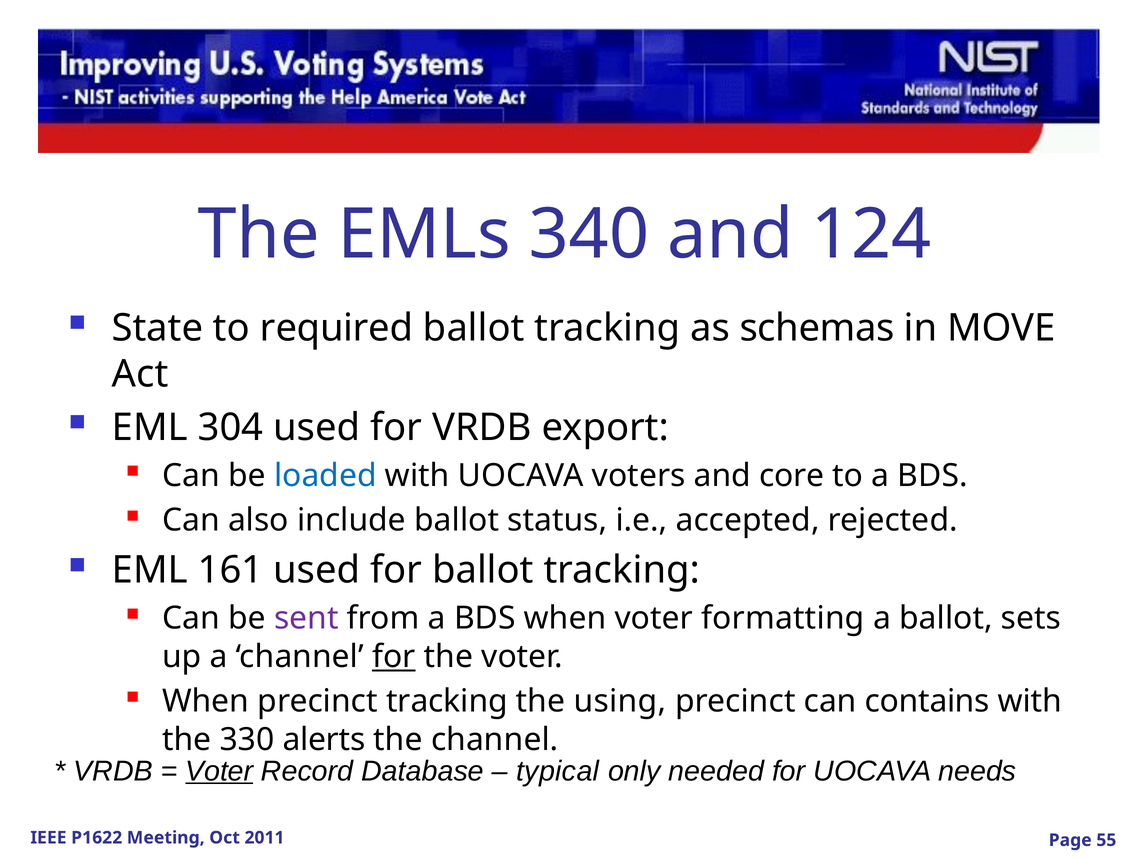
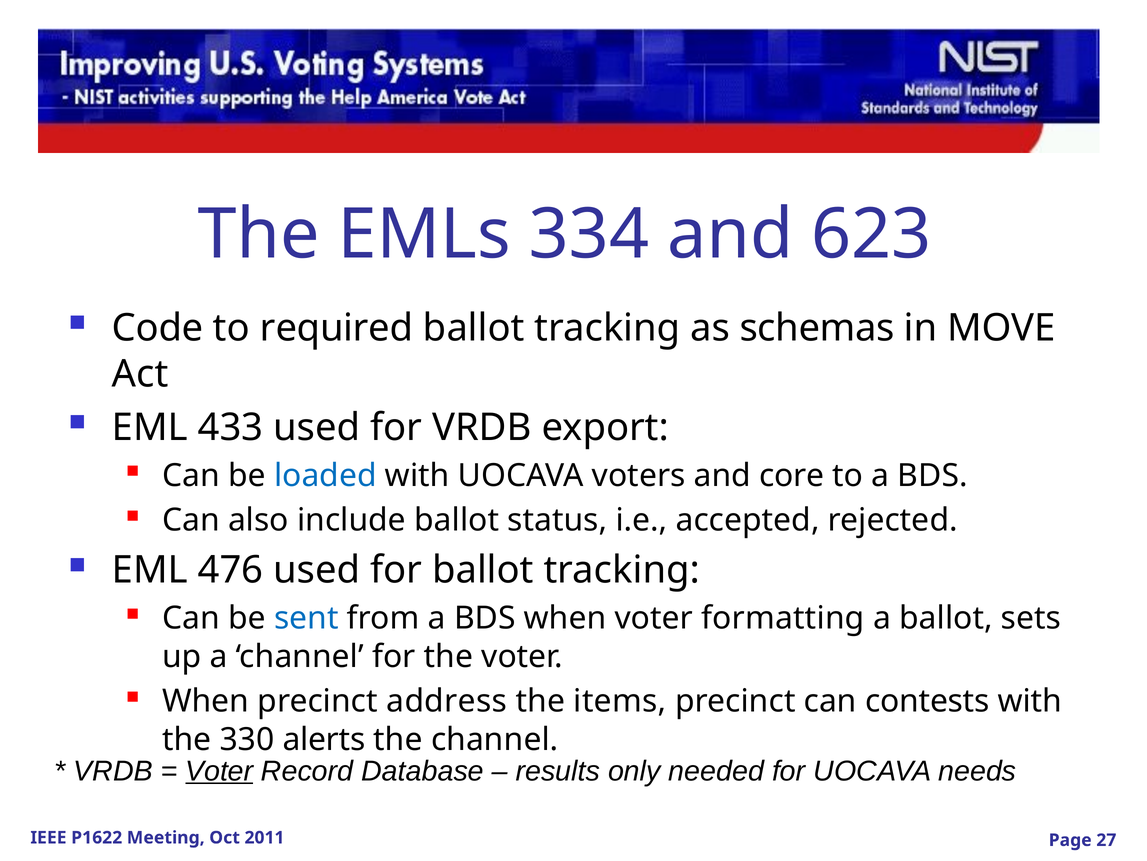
340: 340 -> 334 (589, 234)
124: 124 -> 623 (871, 234)
State: State -> Code (158, 328)
304: 304 -> 433 (231, 427)
161: 161 -> 476 (231, 570)
sent colour: purple -> blue (306, 618)
for underline: present -> none (394, 656)
precinct tracking: tracking -> address (447, 701)
using: using -> items (620, 701)
contains: contains -> contests (927, 701)
typical: typical -> results (558, 770)
55: 55 -> 27 (1106, 839)
